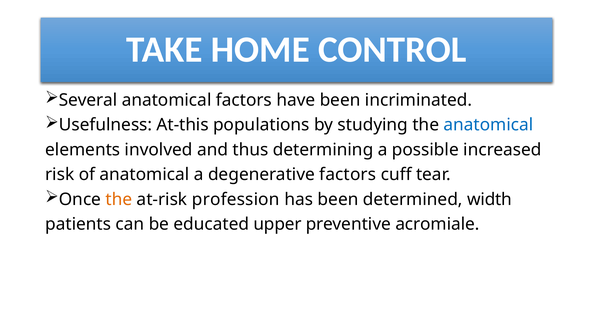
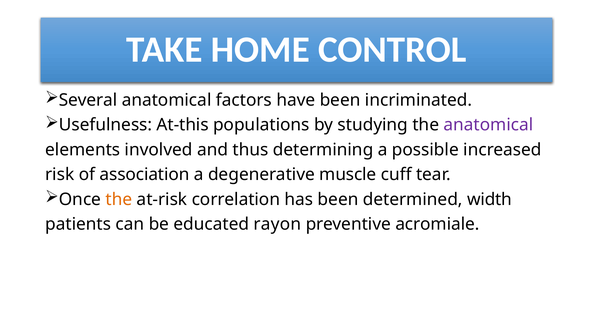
anatomical colour: blue -> purple (488, 125)
of anatomical: anatomical -> association (145, 175)
degenerative factors: factors -> muscle (348, 175)
profession: profession -> correlation (236, 200)
upper: upper -> rayon (277, 225)
